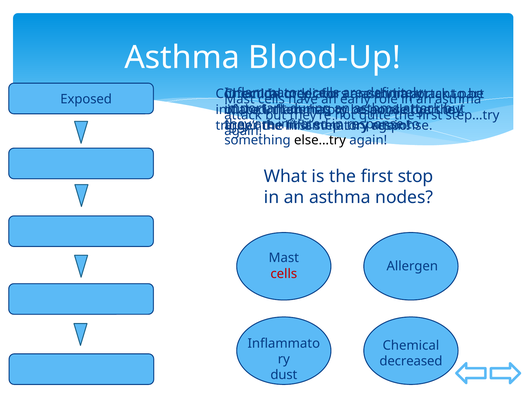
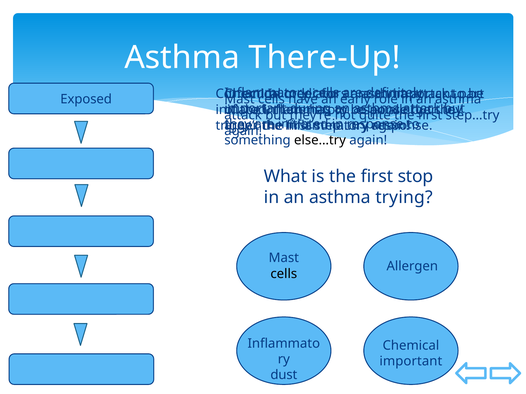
Blood-Up: Blood-Up -> There-Up (325, 58)
nodes: nodes -> trying (404, 198)
cells colour: red -> black (284, 274)
decreased: decreased -> important (411, 362)
